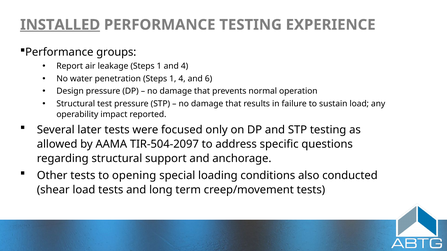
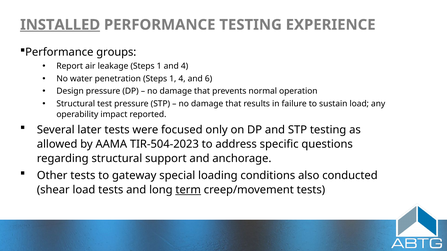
TIR-504-2097: TIR-504-2097 -> TIR-504-2023 (164, 144)
opening: opening -> gateway (134, 176)
term underline: none -> present (188, 190)
